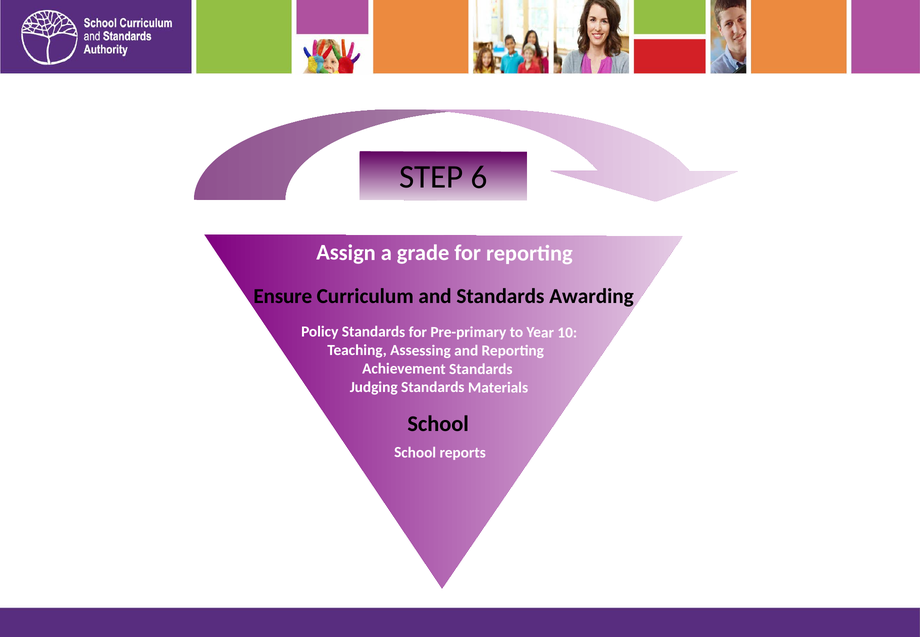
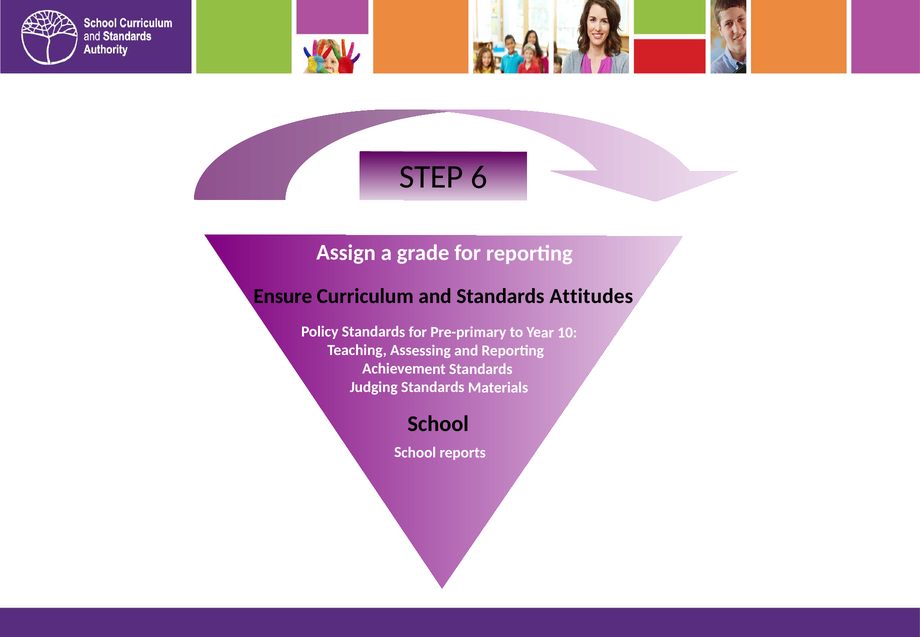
Awarding: Awarding -> Attitudes (591, 296)
